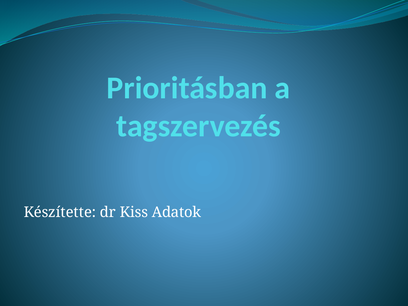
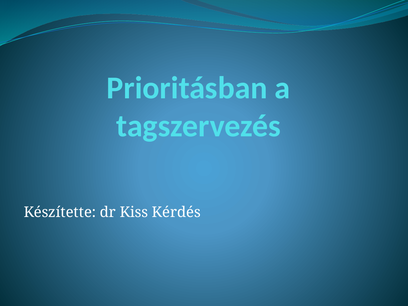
Adatok: Adatok -> Kérdés (176, 212)
